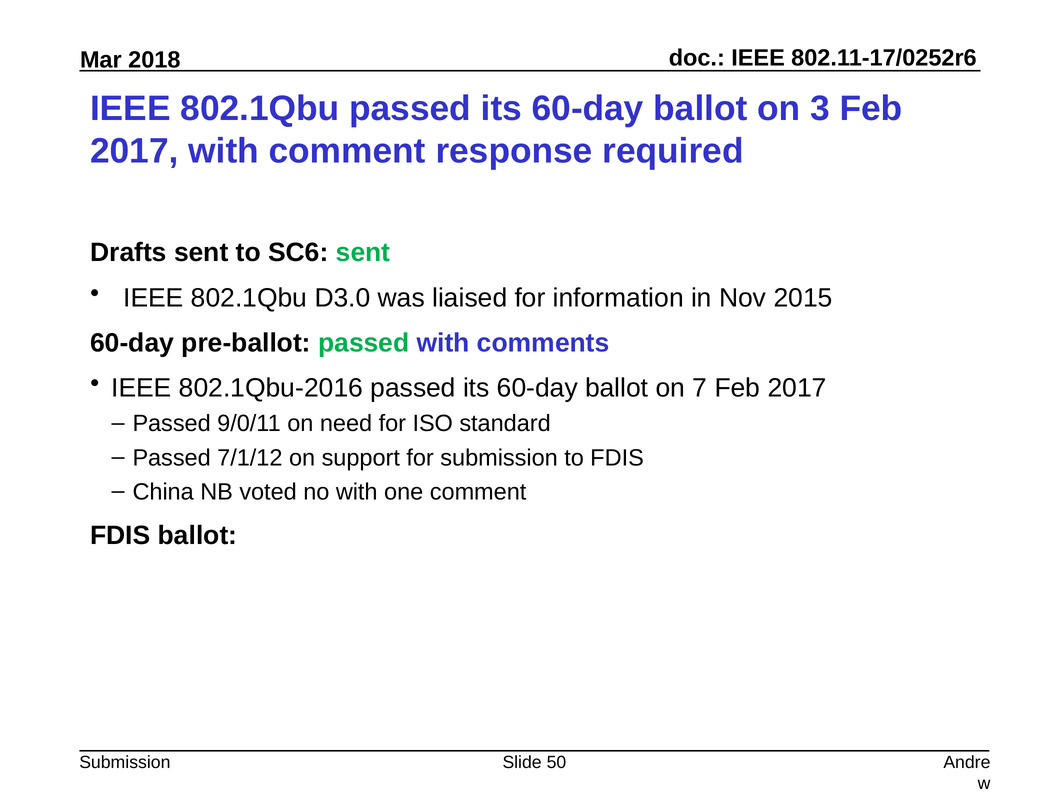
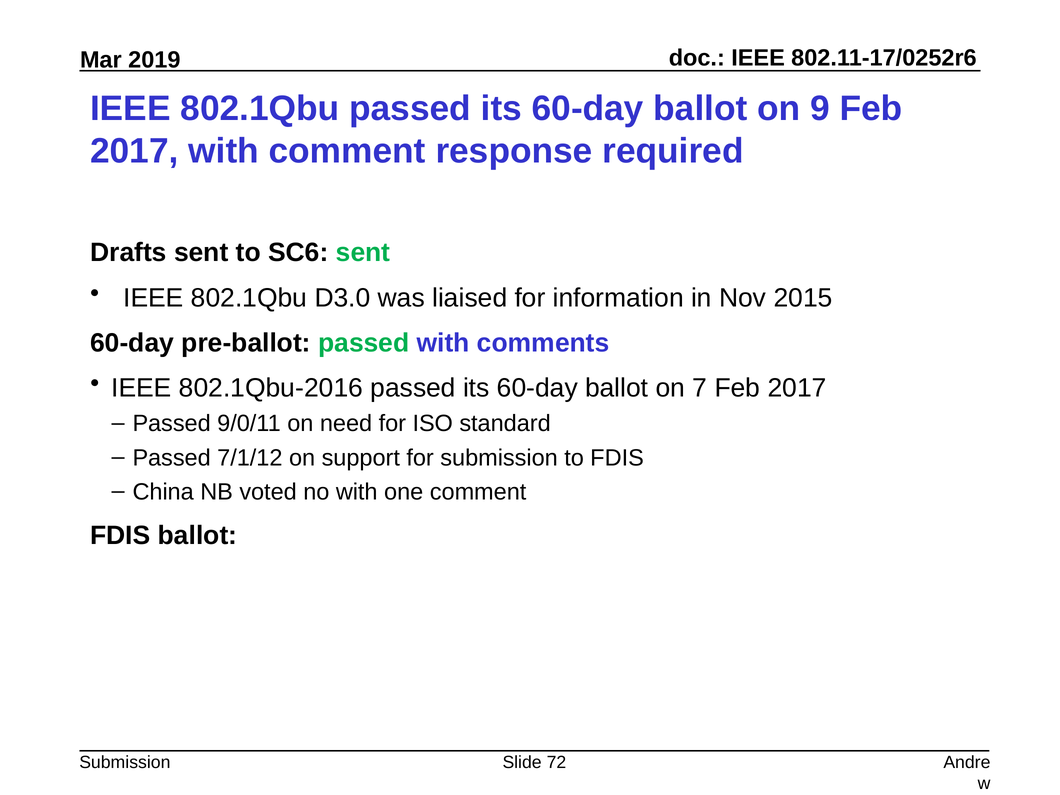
2018: 2018 -> 2019 (154, 60)
3: 3 -> 9 (820, 109)
50: 50 -> 72 (556, 762)
